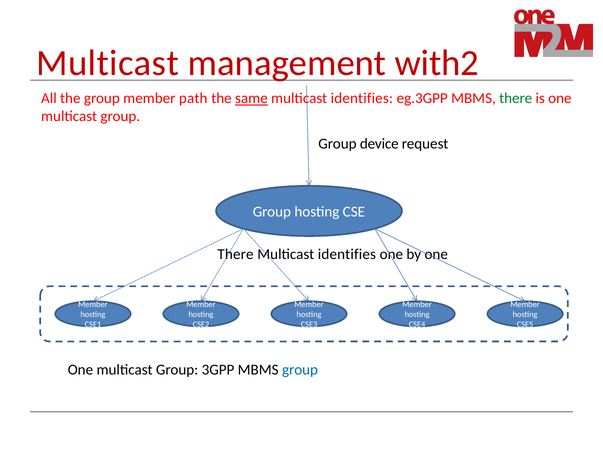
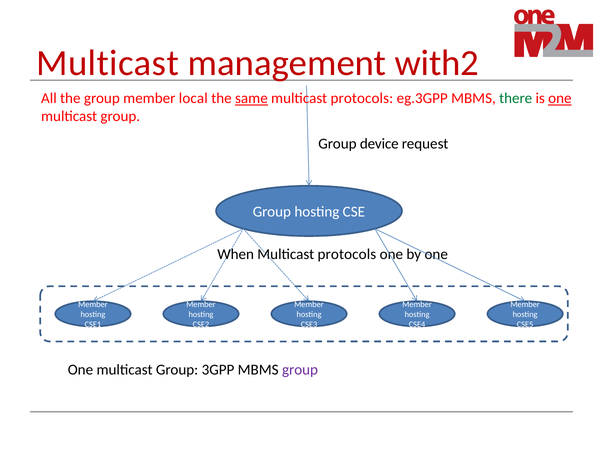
path: path -> local (193, 98)
identifies: identifies -> protocols (362, 98)
one underline: none -> present (560, 98)
There: There -> When (236, 254)
identifies: identifies -> protocols (347, 254)
group colour: blue -> purple (300, 370)
